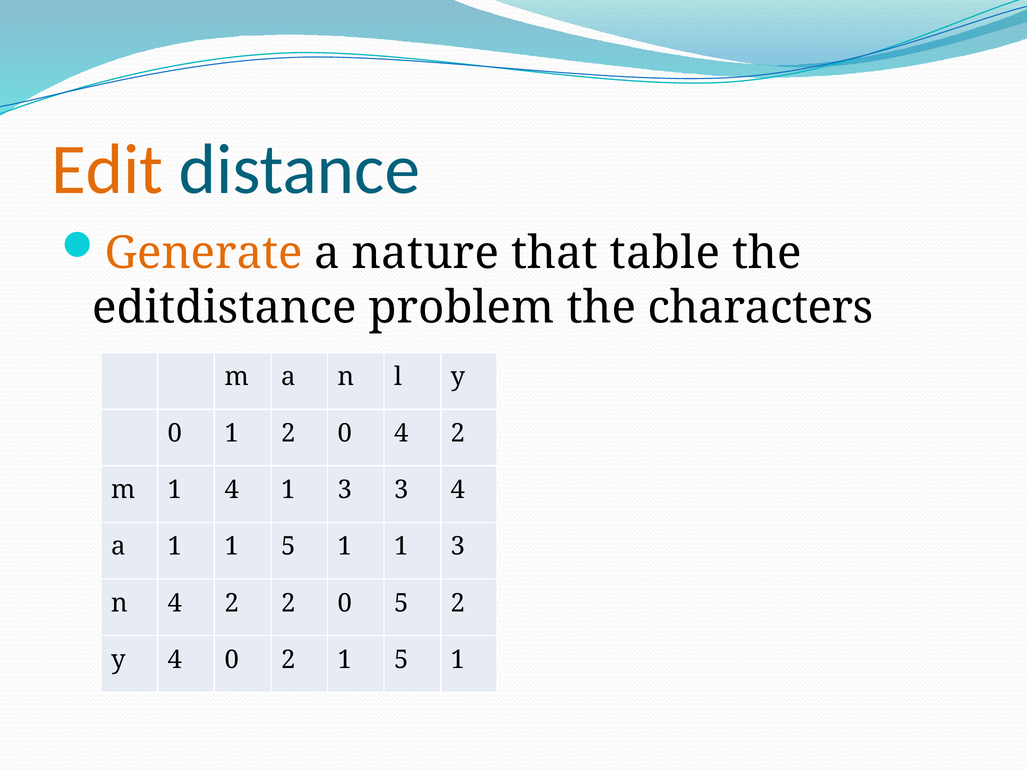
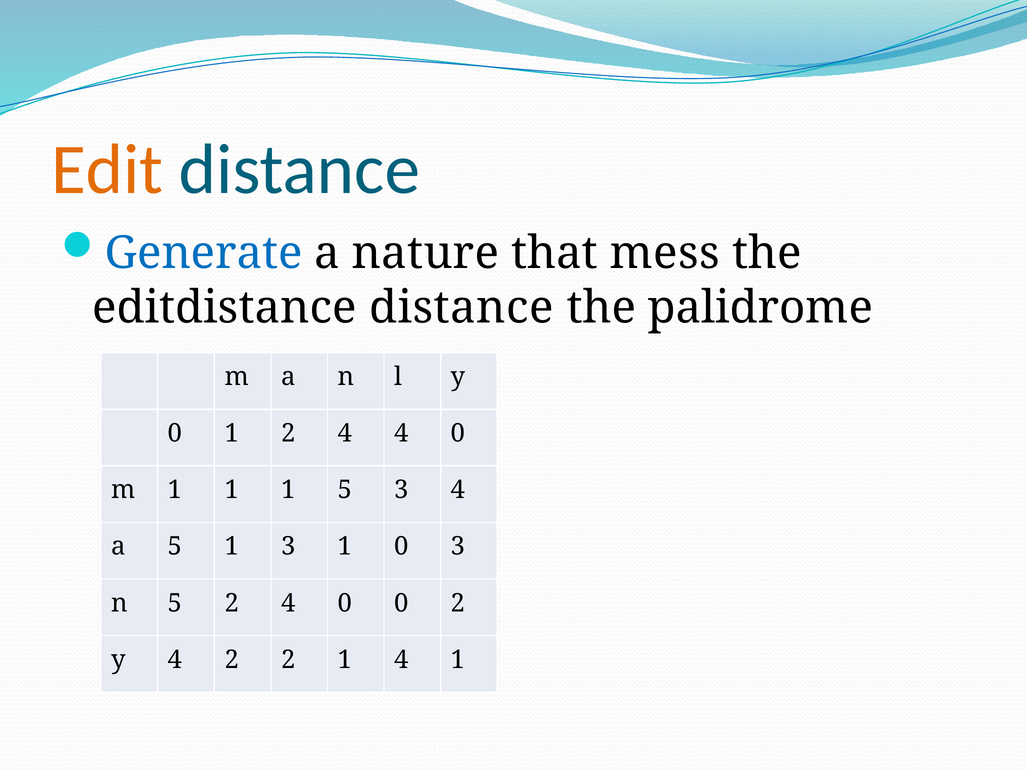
Generate colour: orange -> blue (204, 253)
table: table -> mess (665, 253)
editdistance problem: problem -> distance (461, 308)
characters: characters -> palidrome (760, 308)
1 2 0: 0 -> 4 (345, 433)
2: 2 -> 0 (458, 433)
m 1 4: 4 -> 1 (232, 490)
3: 3 -> 5 (345, 490)
a 1: 1 -> 5 (175, 547)
5: 5 -> 3 (288, 547)
1: 1 -> 0 (402, 547)
n 4: 4 -> 5 (175, 603)
2: 2 -> 4 (288, 603)
0 5: 5 -> 0 (402, 603)
4 0: 0 -> 2 (232, 660)
2 1 5: 5 -> 4 (402, 660)
